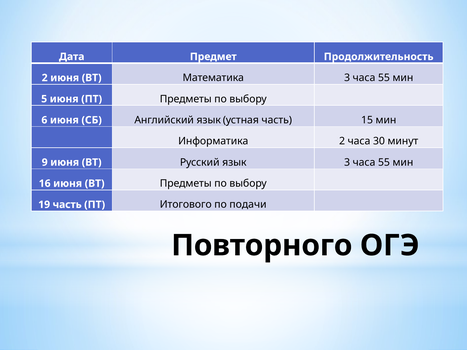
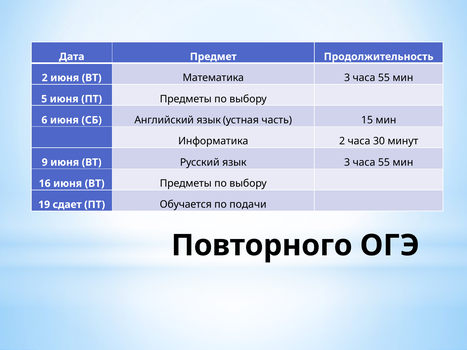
19 часть: часть -> сдает (67, 205)
Итогового: Итогового -> Обучается (186, 205)
